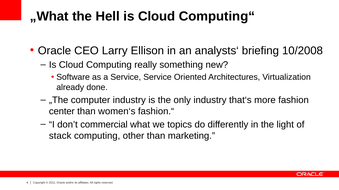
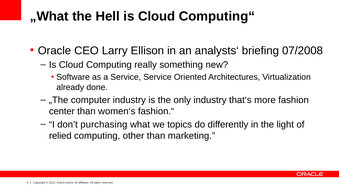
10/2008: 10/2008 -> 07/2008 (302, 51)
commercial: commercial -> purchasing (104, 125)
stack: stack -> relied (60, 136)
